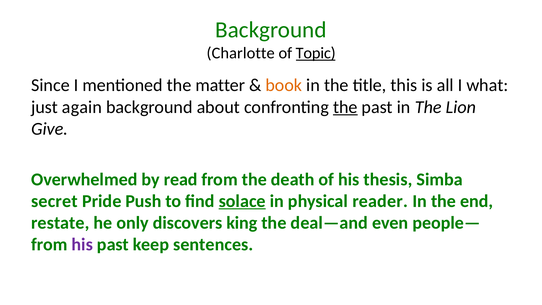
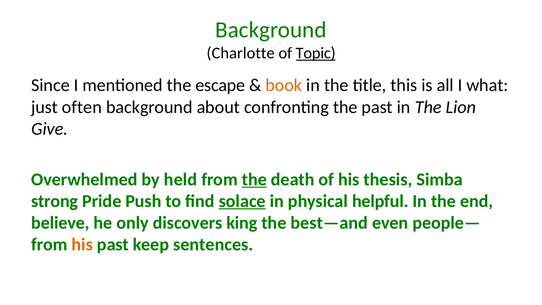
matter: matter -> escape (220, 85)
again: again -> often (82, 107)
the underline: present -> none (345, 107)
read: read -> held (181, 179)
the underline: none -> present (254, 179)
secret: secret -> strong (55, 201)
reader: reader -> helpful (380, 201)
restate: restate -> believe (60, 223)
deal—and: deal—and -> best—and (329, 223)
his colour: purple -> orange (82, 244)
